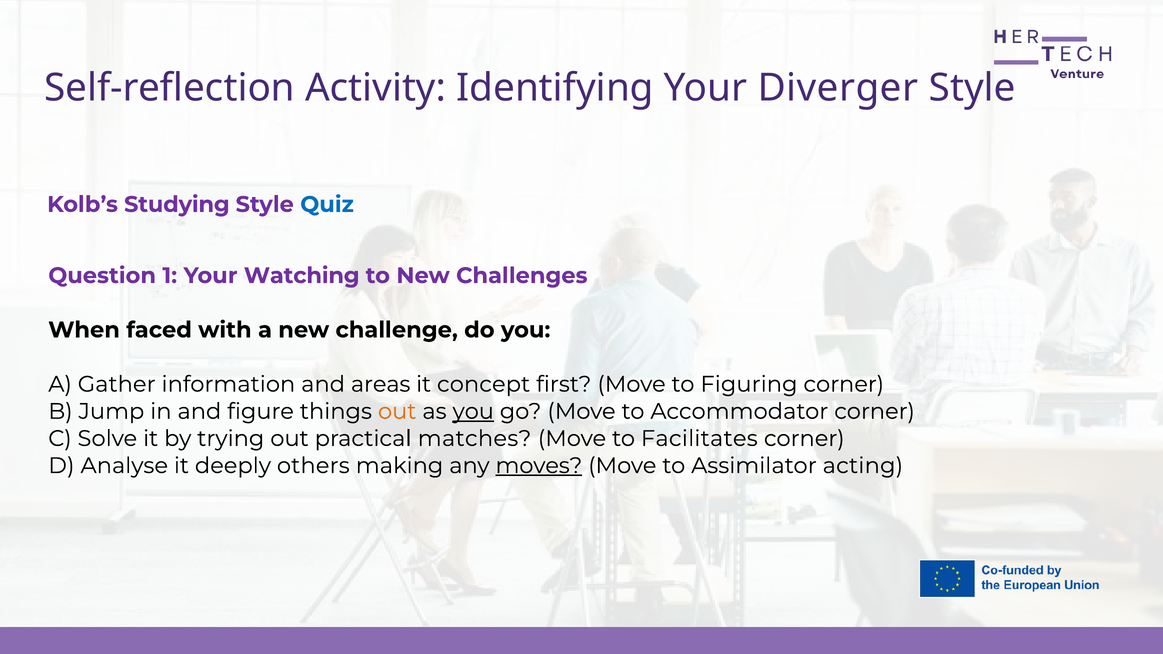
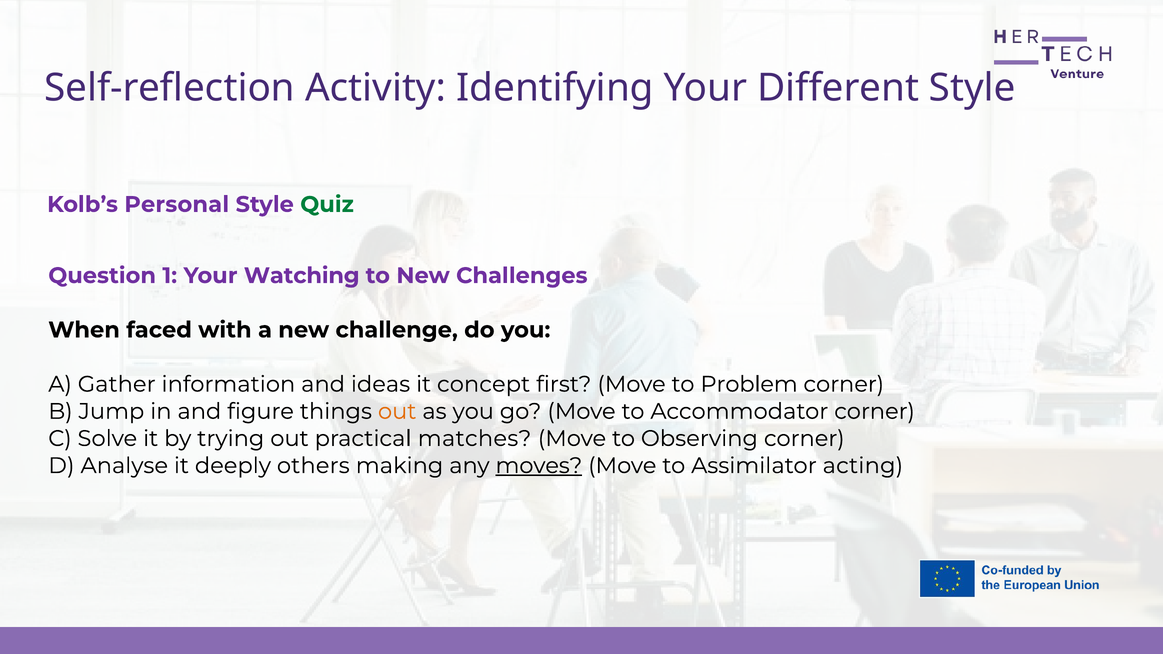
Diverger: Diverger -> Different (838, 88)
Studying: Studying -> Personal (177, 205)
Quiz colour: blue -> green (327, 205)
areas: areas -> ideas (381, 384)
Figuring: Figuring -> Problem (749, 384)
you underline: present -> none (473, 411)
Facilitates: Facilitates -> Observing (699, 439)
